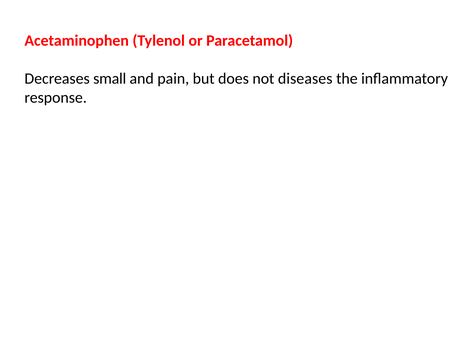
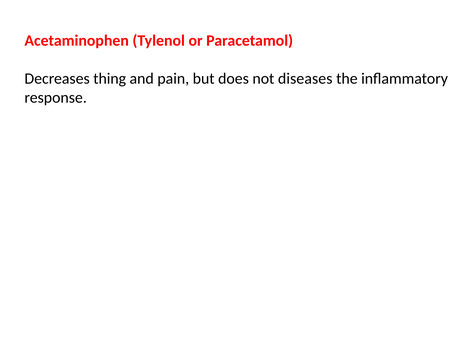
small: small -> thing (110, 79)
